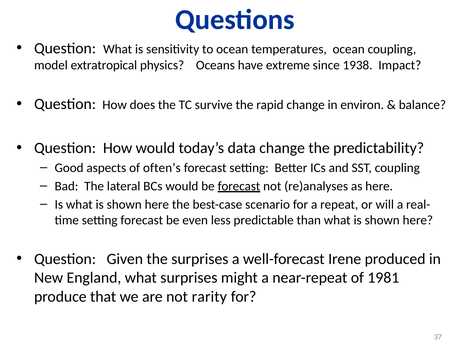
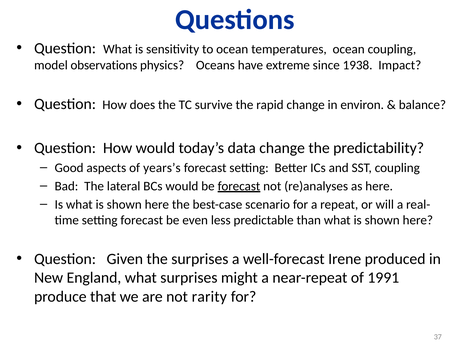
extratropical: extratropical -> observations (104, 65)
often’s: often’s -> years’s (162, 167)
1981: 1981 -> 1991 (383, 277)
